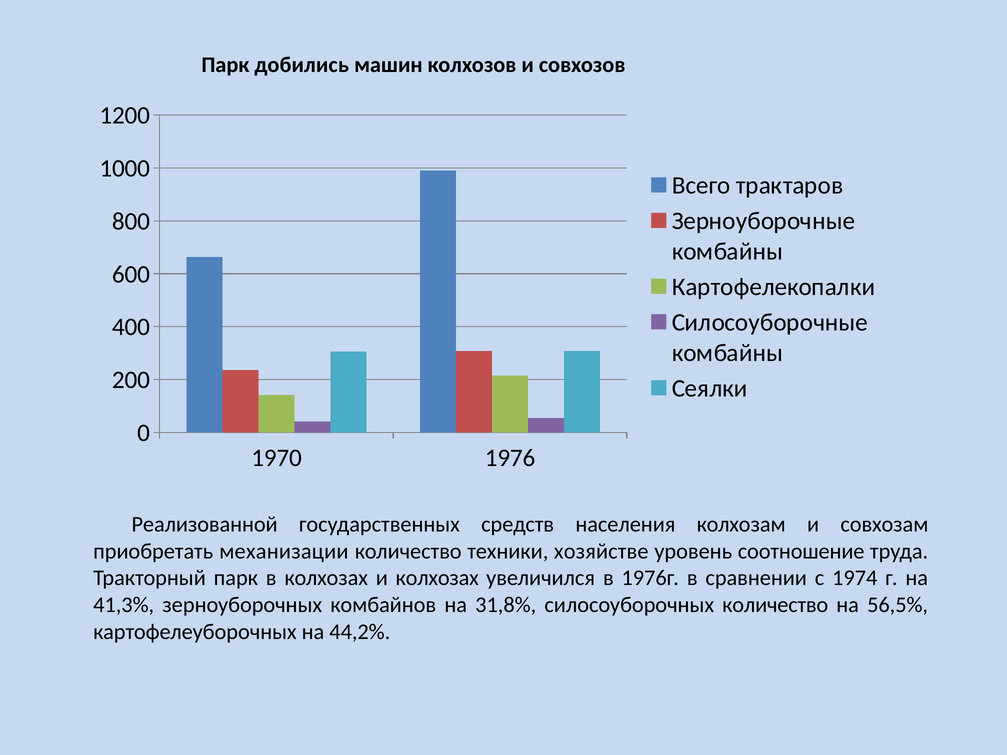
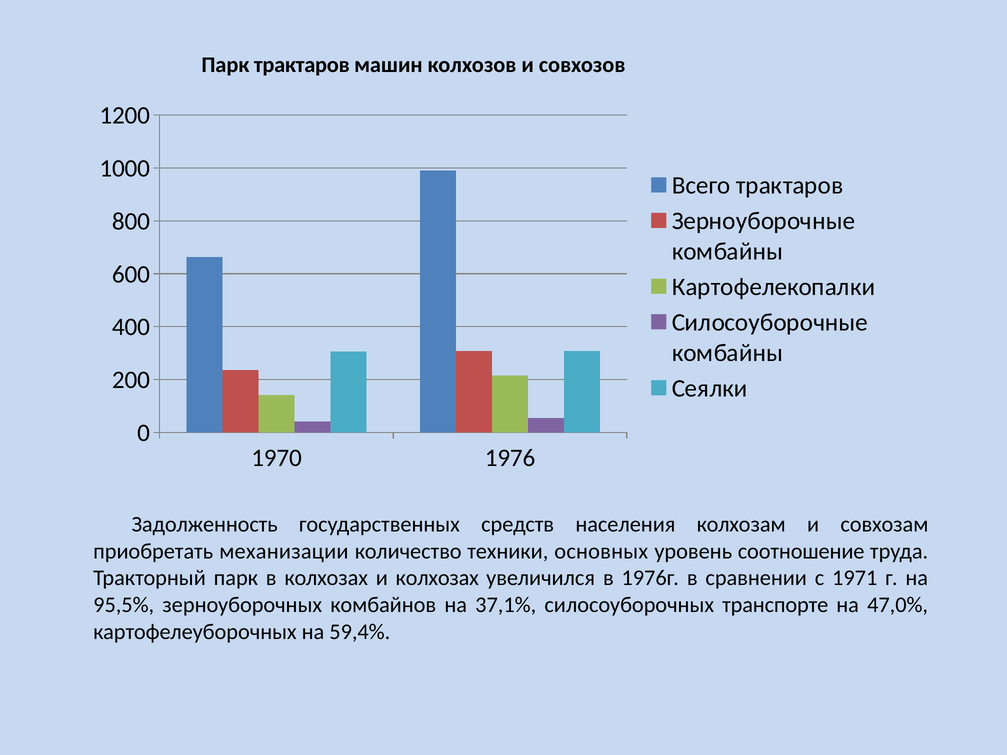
Парк добились: добились -> трактаров (302, 65)
Реализованной: Реализованной -> Задолженность (205, 525)
хозяйстве: хозяйстве -> основных (601, 551)
1974: 1974 -> 1971 (855, 578)
41,3%: 41,3% -> 95,5% (124, 605)
31,8%: 31,8% -> 37,1% (506, 605)
силосоуборочных количество: количество -> транспорте (775, 605)
56,5%: 56,5% -> 47,0% (898, 605)
44,2%: 44,2% -> 59,4% (360, 632)
